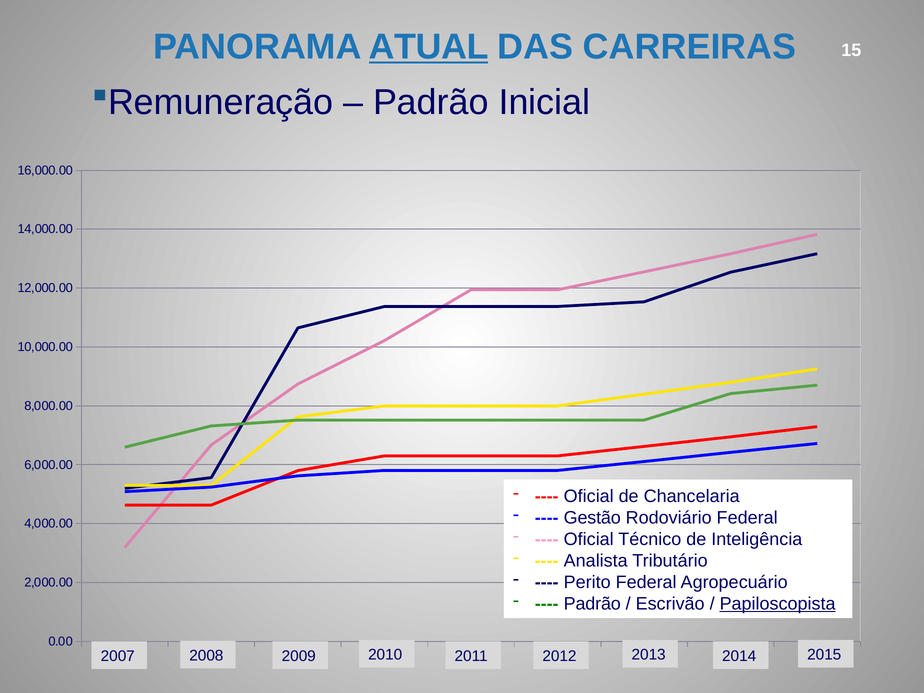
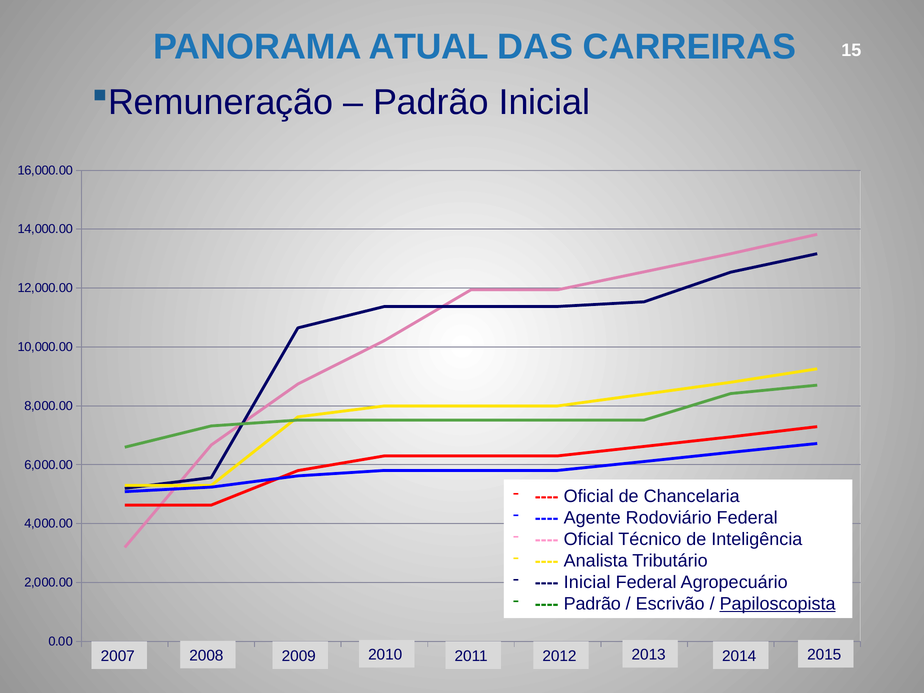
ATUAL underline: present -> none (429, 47)
Gestão: Gestão -> Agente (592, 518)
Perito: Perito -> Inicial (587, 582)
